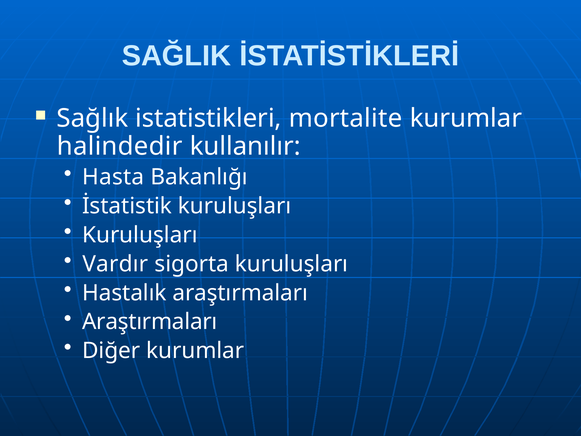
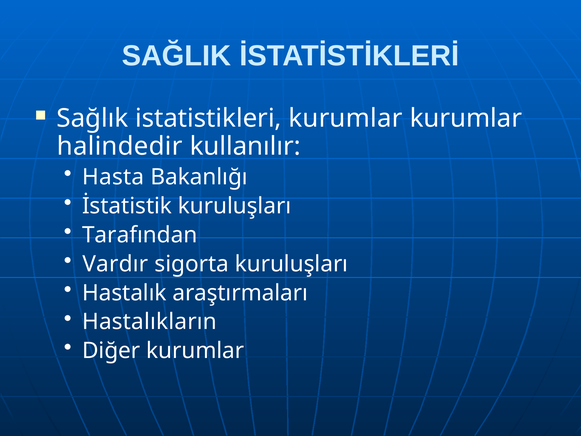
istatistikleri mortalite: mortalite -> kurumlar (346, 118)
Kuruluşları: Kuruluşları -> Tarafından (140, 235)
Araştırmaları: Araştırmaları -> Hastalıkların (150, 322)
